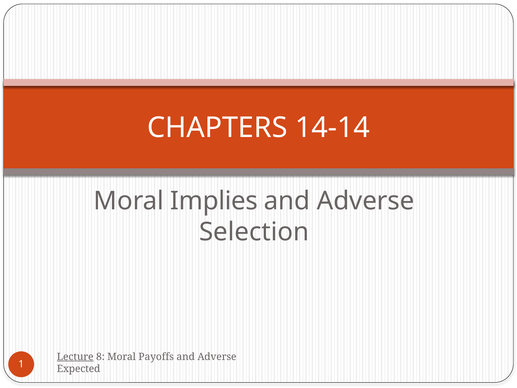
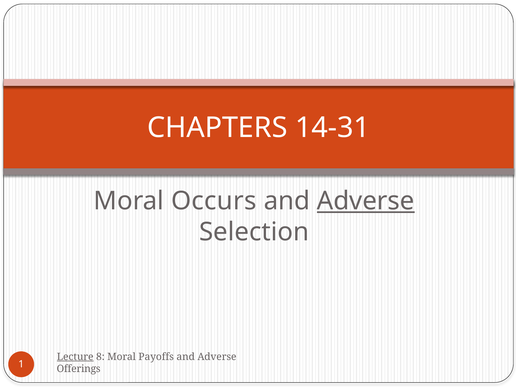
14-14: 14-14 -> 14-31 (332, 127)
Implies: Implies -> Occurs (214, 201)
Adverse underline: none -> present (366, 201)
Expected: Expected -> Offerings (79, 369)
